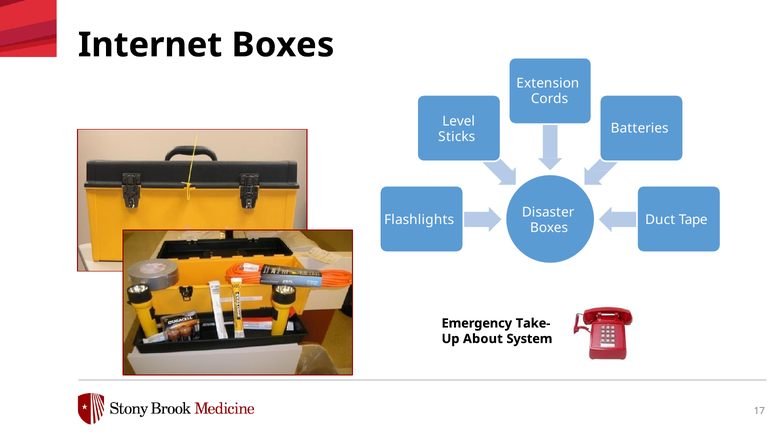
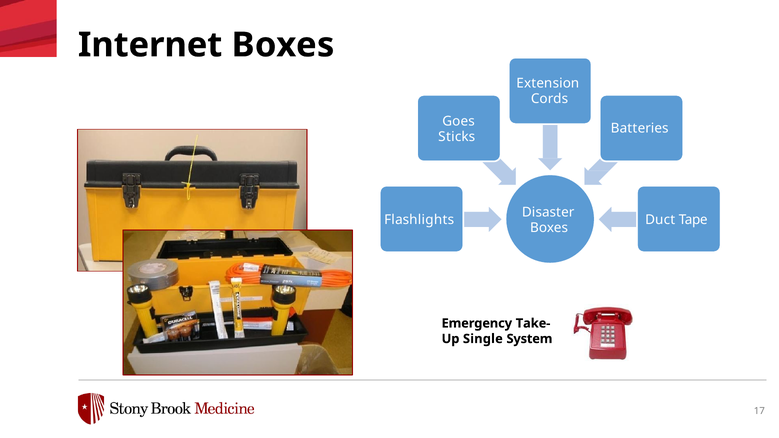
Level: Level -> Goes (459, 121)
About: About -> Single (483, 339)
